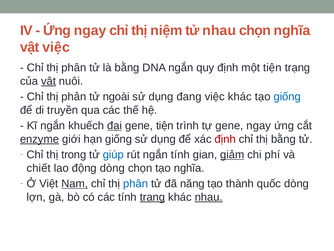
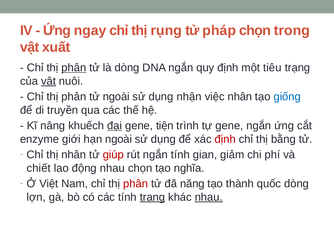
niệm: niệm -> rụng (166, 30)
tử nhau: nhau -> pháp (219, 30)
chọn nghĩa: nghĩa -> trong (292, 30)
vật việc: việc -> xuất (56, 47)
phân underline: none -> present (74, 68)
là bằng: bằng -> dòng (127, 68)
một tiện: tiện -> tiêu (272, 68)
đang: đang -> nhận (189, 97)
việc khác: khác -> nhân (240, 97)
Kĩ ngắn: ngắn -> nâng (53, 125)
gene ngay: ngay -> ngắn (259, 125)
enzyme underline: present -> none (40, 139)
hạn giống: giống -> ngoài (119, 139)
thị trong: trong -> nhân (74, 154)
giúp colour: blue -> red (113, 154)
giảm underline: present -> none (232, 154)
động dòng: dòng -> nhau (112, 168)
Nam underline: present -> none (75, 183)
phân colour: blue -> red (136, 183)
